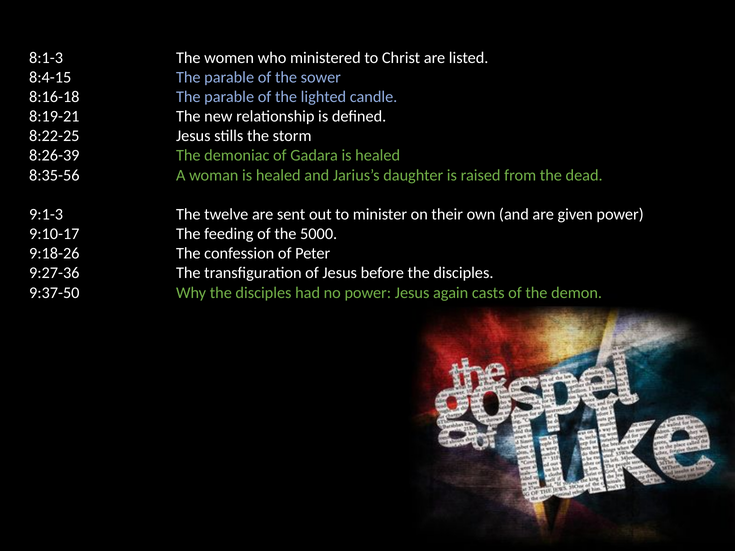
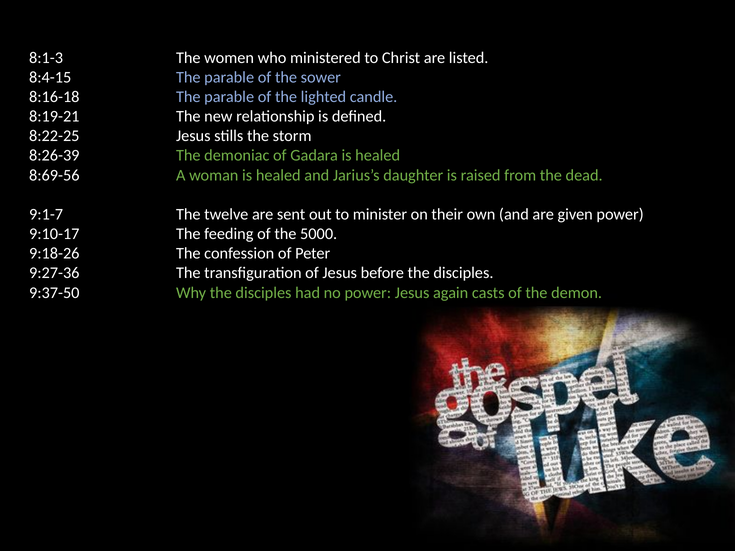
8:35-56: 8:35-56 -> 8:69-56 (54, 175)
9:1-3: 9:1-3 -> 9:1-7 (46, 214)
